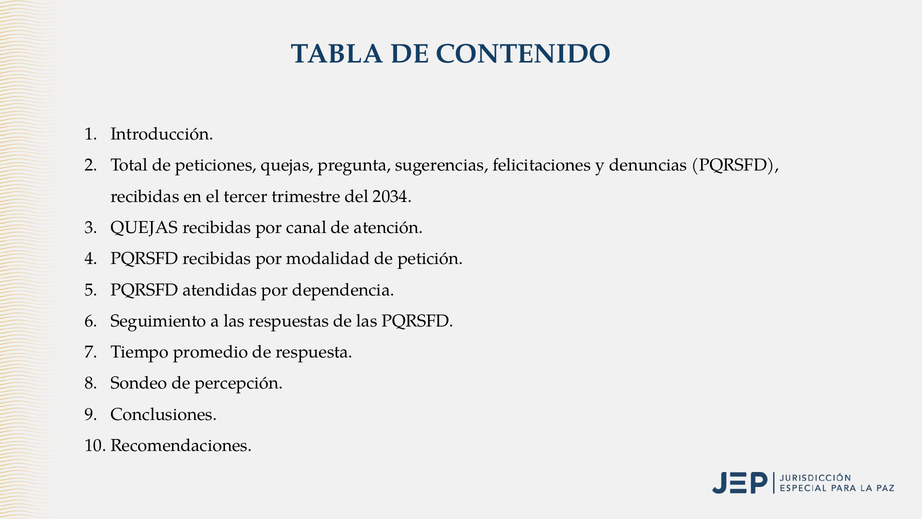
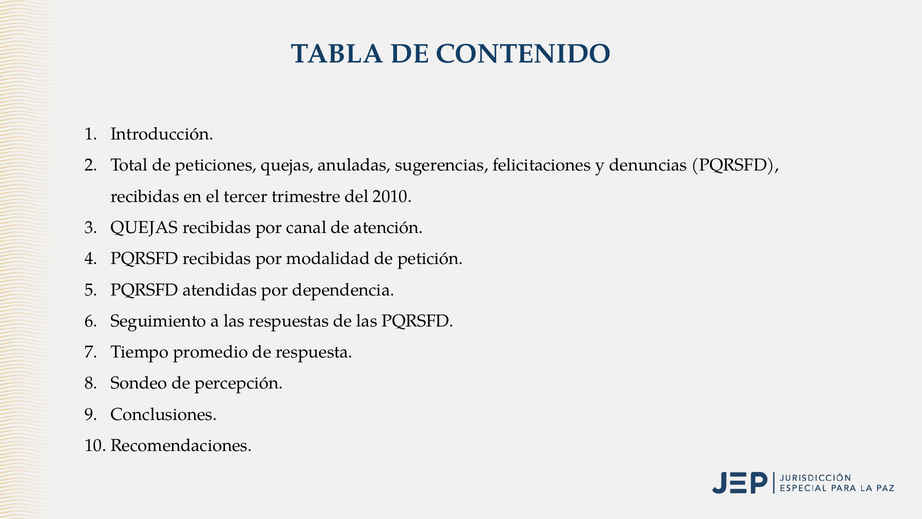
pregunta: pregunta -> anuladas (354, 165)
2034: 2034 -> 2010 (392, 196)
